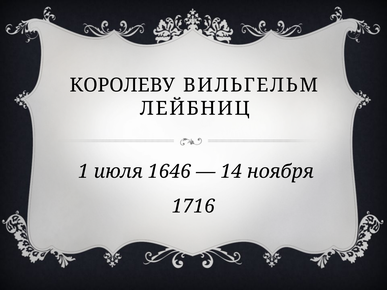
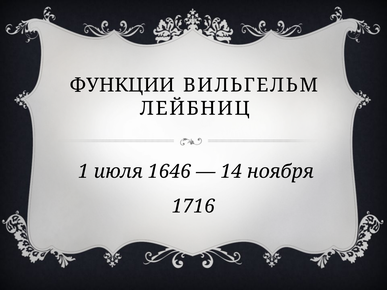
КОРОЛЕВУ: КОРОЛЕВУ -> ФУНКЦИИ (122, 85)
